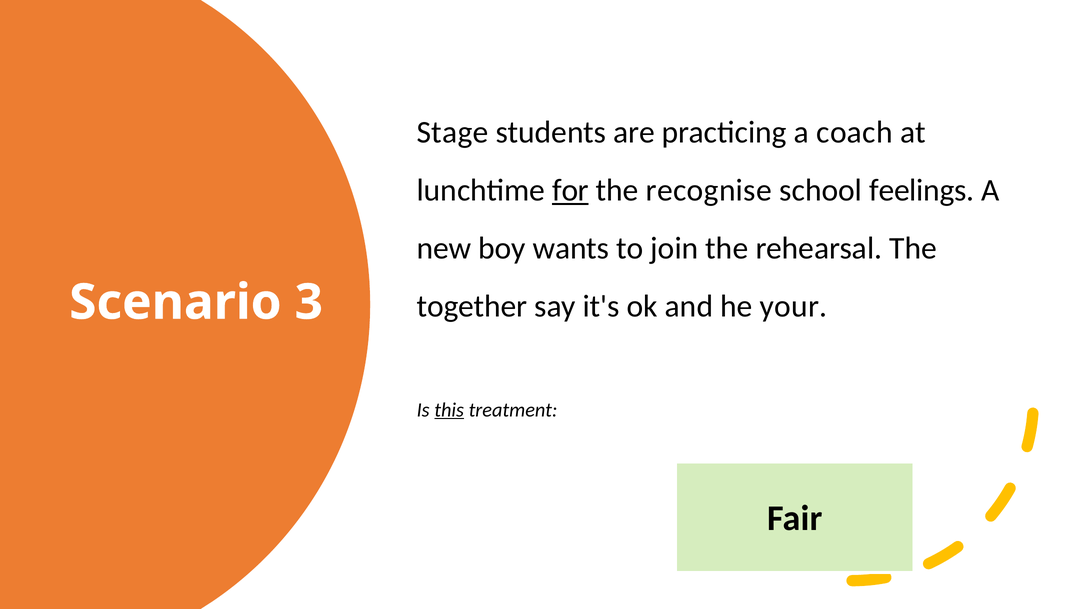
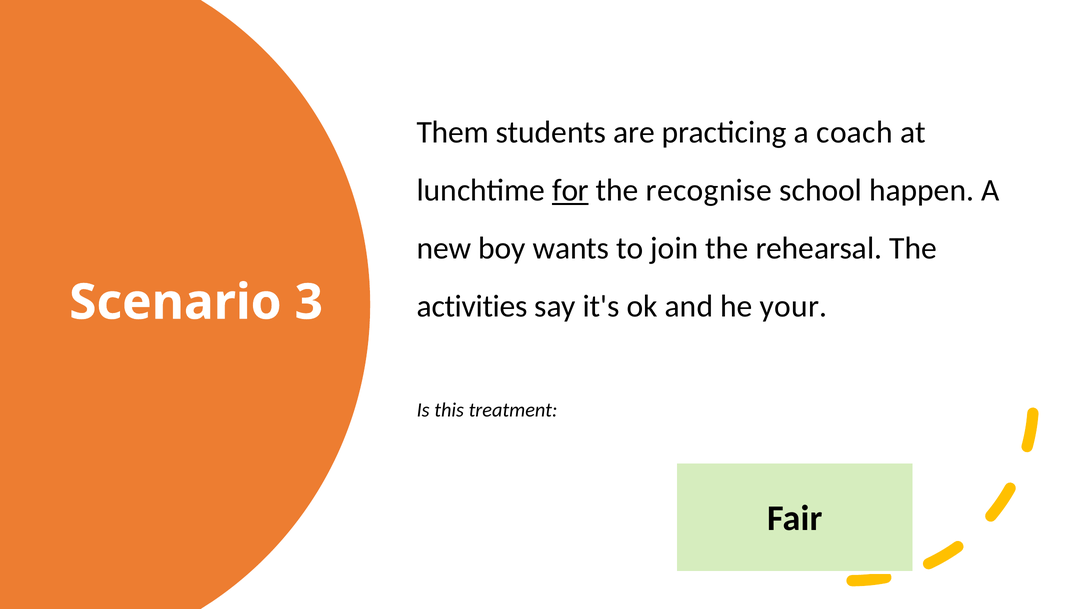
Stage: Stage -> Them (453, 133)
feelings: feelings -> happen (922, 190)
together: together -> activities (472, 306)
this underline: present -> none (449, 410)
